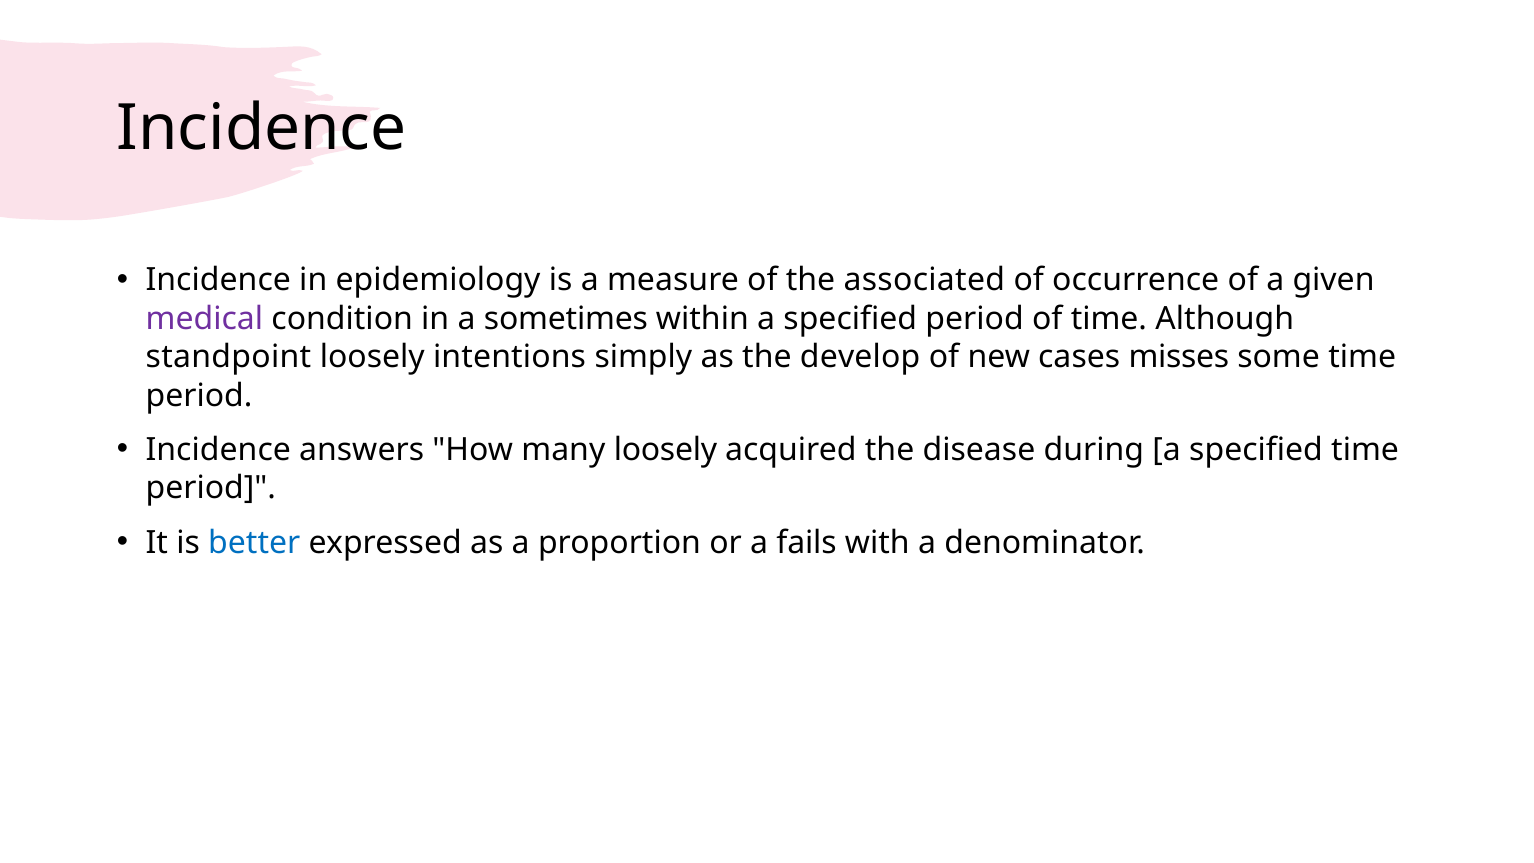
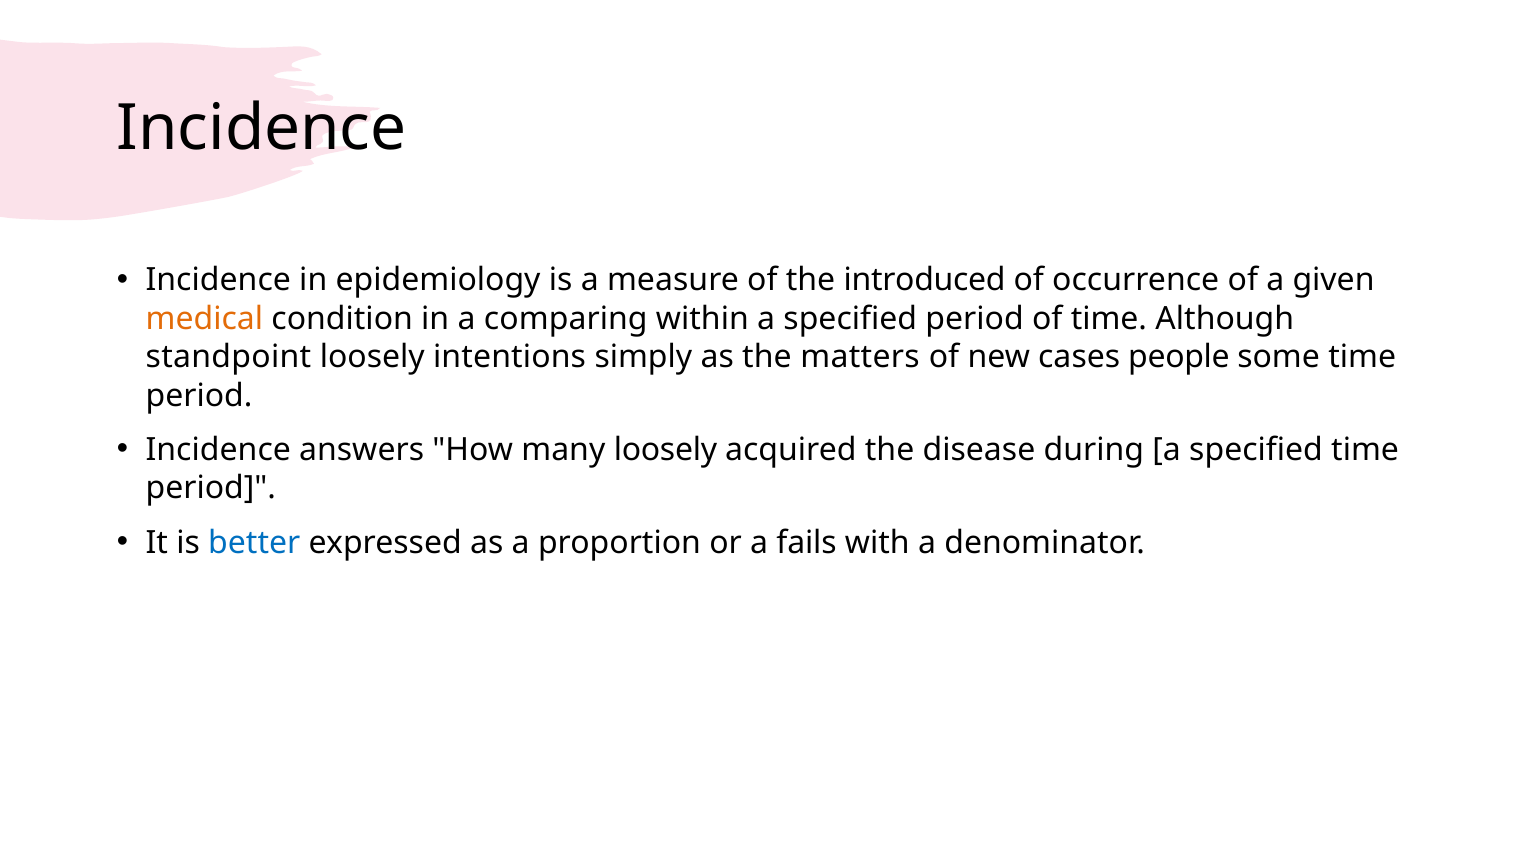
associated: associated -> introduced (925, 280)
medical colour: purple -> orange (204, 319)
sometimes: sometimes -> comparing (566, 319)
develop: develop -> matters (860, 357)
misses: misses -> people (1179, 357)
